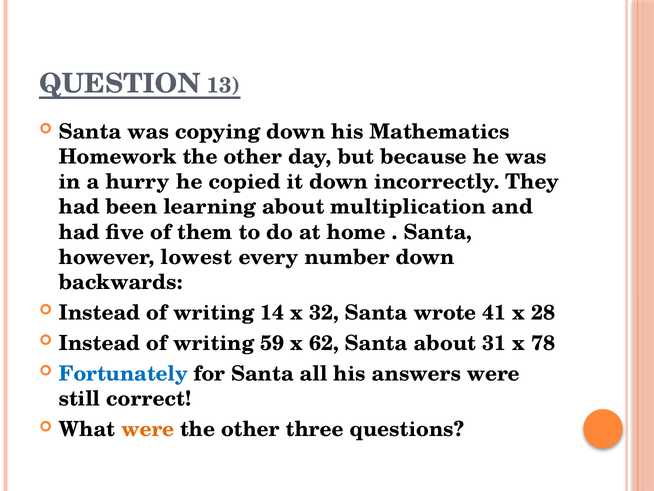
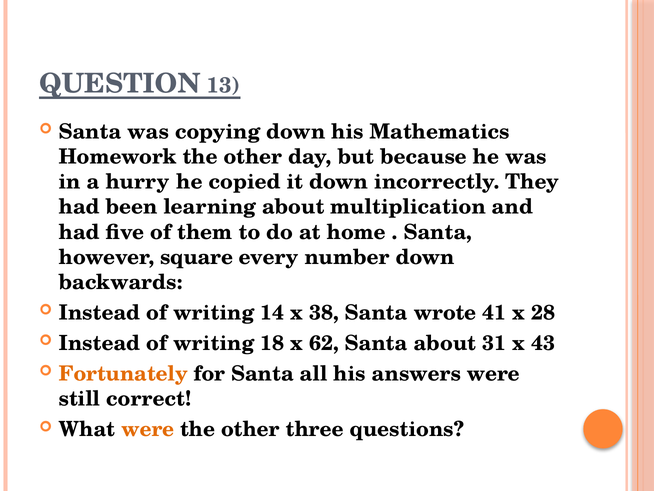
lowest: lowest -> square (197, 257)
32: 32 -> 38 (324, 312)
59: 59 -> 18 (272, 343)
78: 78 -> 43 (543, 343)
Fortunately colour: blue -> orange (123, 374)
